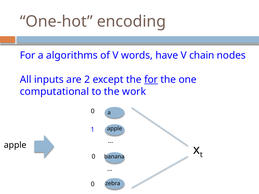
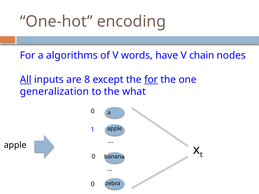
All underline: none -> present (26, 80)
2: 2 -> 8 (87, 80)
computational: computational -> generalization (54, 92)
work: work -> what (134, 92)
